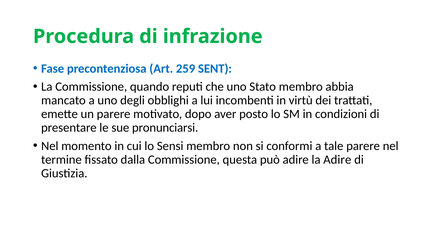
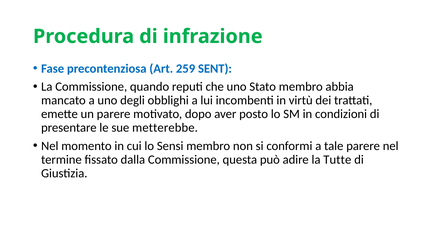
pronunciarsi: pronunciarsi -> metterebbe (165, 127)
la Adire: Adire -> Tutte (337, 159)
